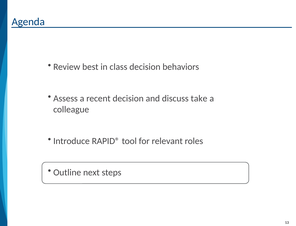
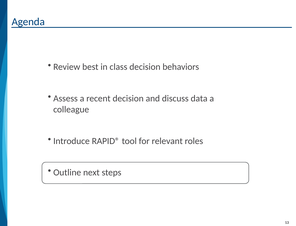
take: take -> data (199, 99)
